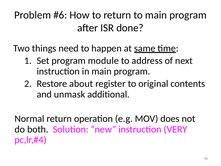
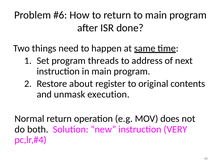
module: module -> threads (103, 61)
additional: additional -> execution (108, 94)
